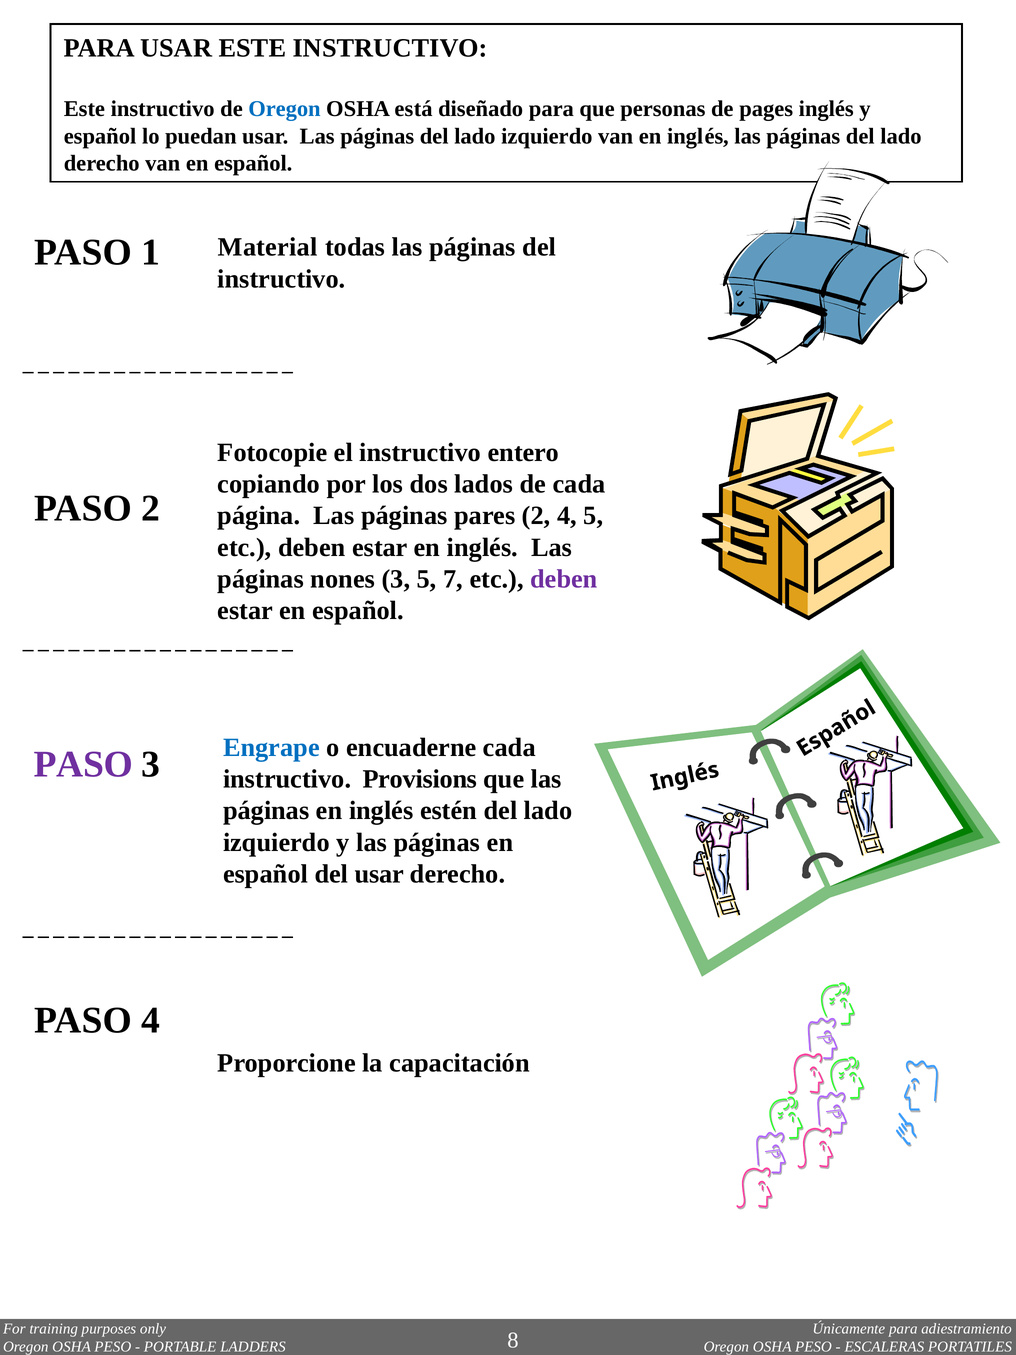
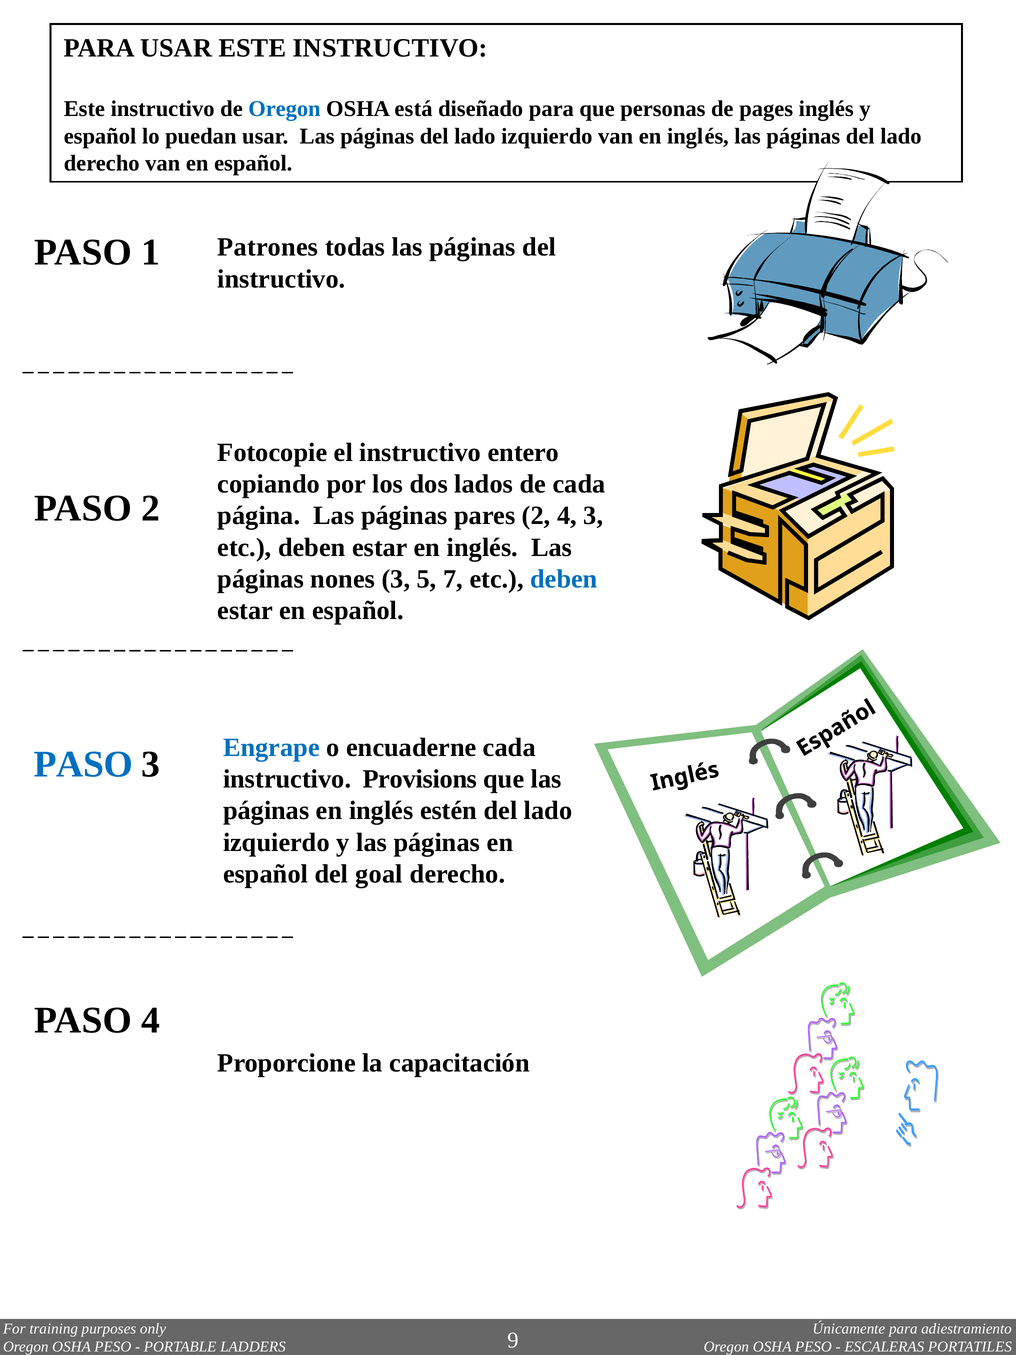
Material: Material -> Patrones (268, 247)
4 5: 5 -> 3 (593, 516)
deben colour: purple -> blue (564, 579)
PASO colour: purple -> blue (83, 764)
del usar: usar -> goal (379, 874)
8: 8 -> 9 (513, 1340)
